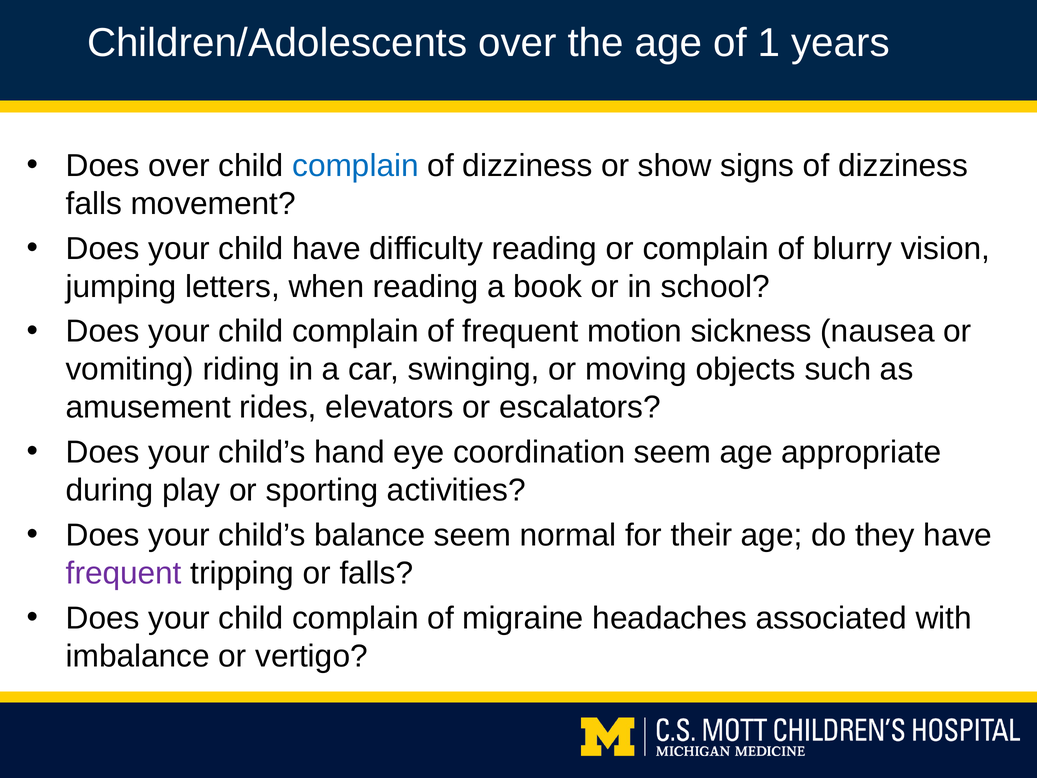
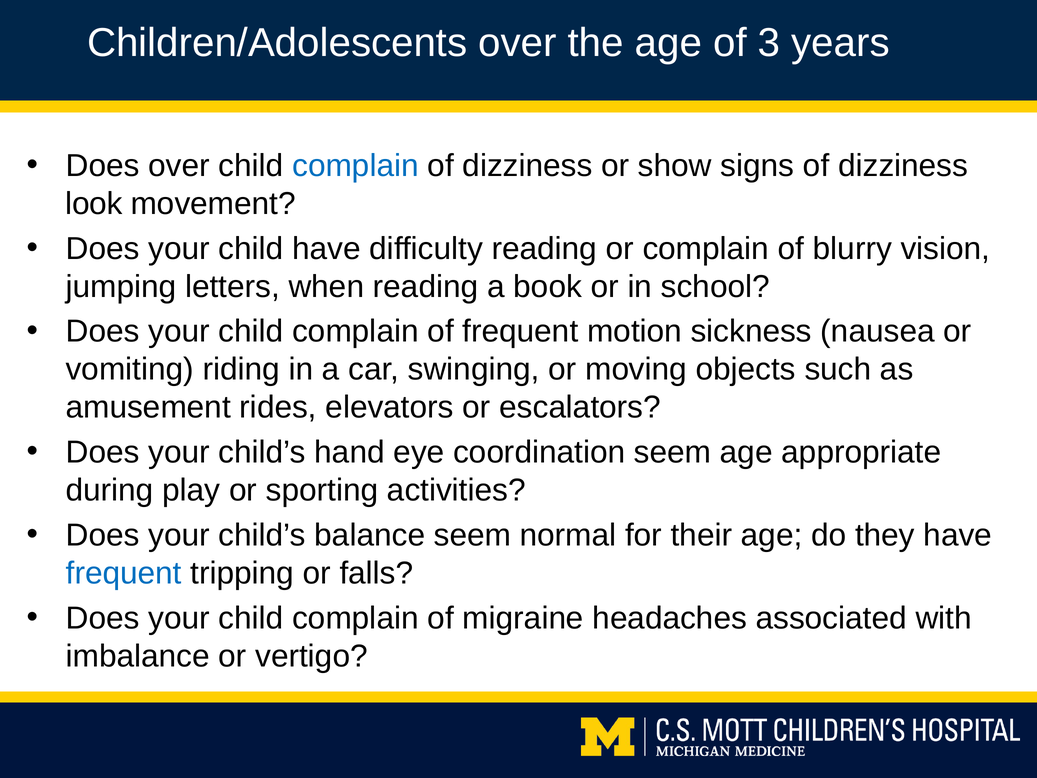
1: 1 -> 3 (769, 43)
falls: falls -> look (94, 204)
frequent colour: purple -> blue (124, 573)
